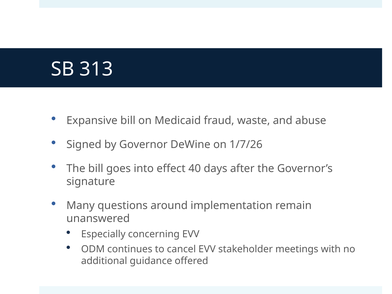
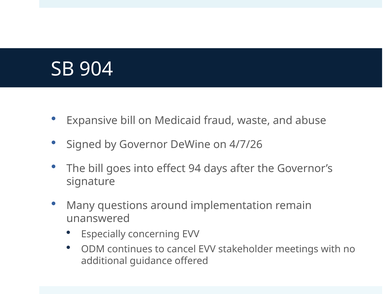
313: 313 -> 904 (96, 69)
1/7/26: 1/7/26 -> 4/7/26 (246, 145)
40: 40 -> 94 (195, 168)
